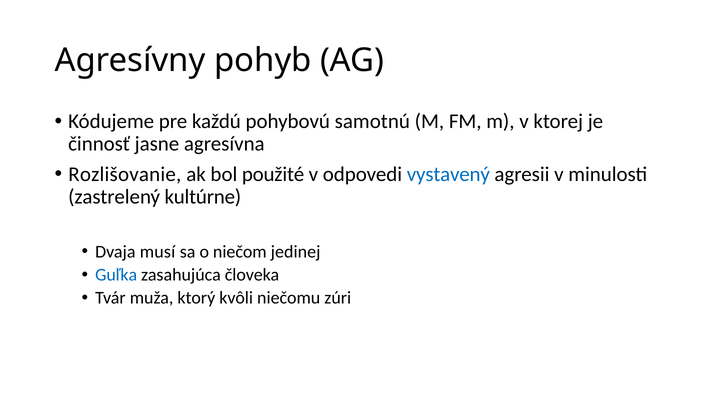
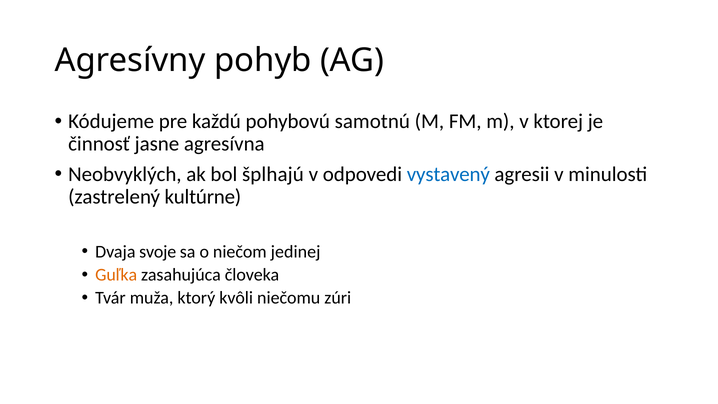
Rozlišovanie: Rozlišovanie -> Neobvyklých (125, 174)
použité: použité -> šplhajú (273, 174)
musí: musí -> svoje (158, 252)
Guľka colour: blue -> orange (116, 275)
